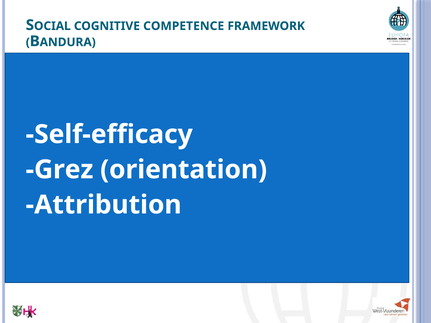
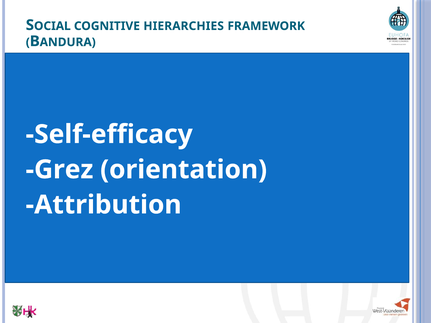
COMPETENCE: COMPETENCE -> HIERARCHIES (184, 26)
